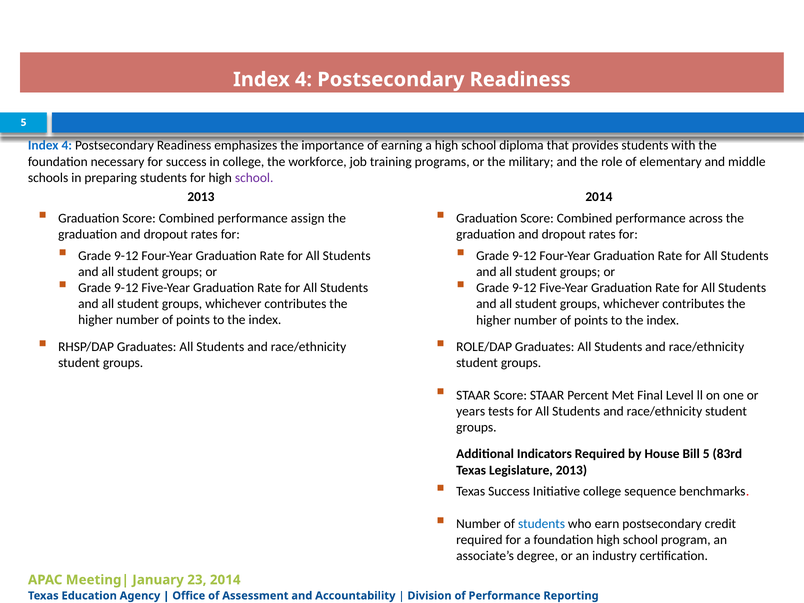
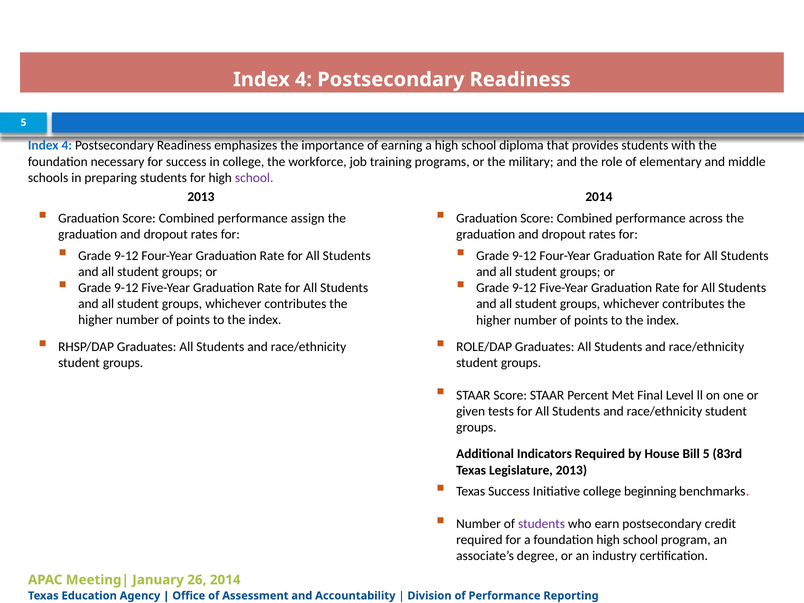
years: years -> given (471, 411)
sequence: sequence -> beginning (650, 492)
students colour: blue -> purple (542, 524)
23: 23 -> 26 (197, 580)
